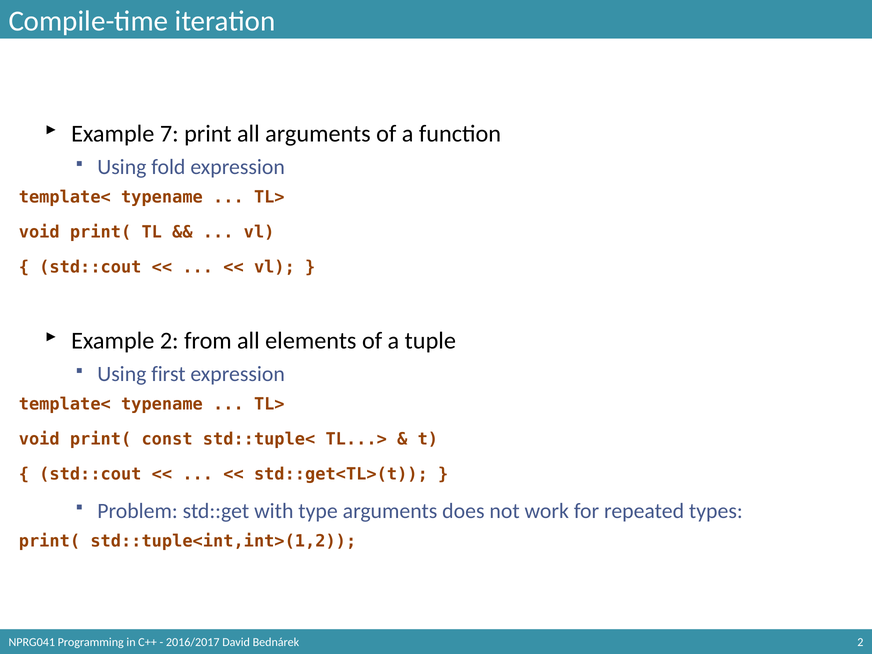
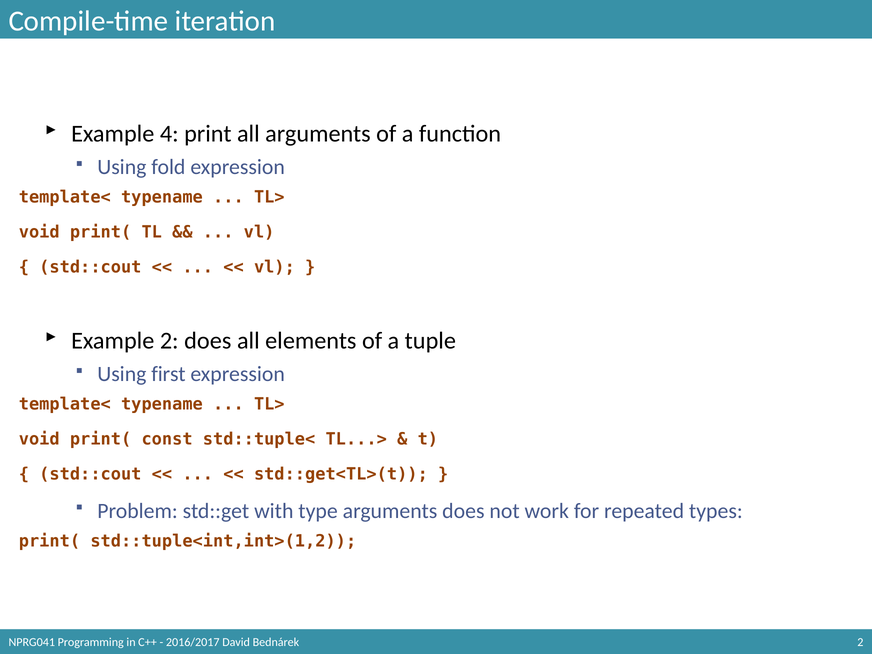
7: 7 -> 4 (169, 134)
2 from: from -> does (208, 341)
